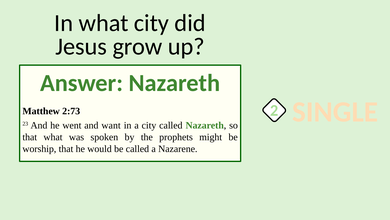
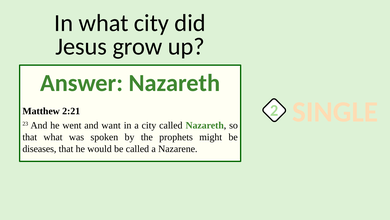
2:73: 2:73 -> 2:21 (71, 111)
worship: worship -> diseases (39, 148)
